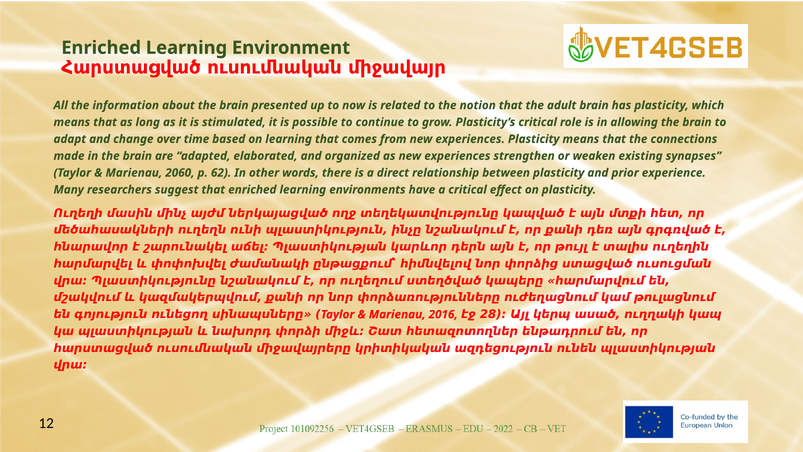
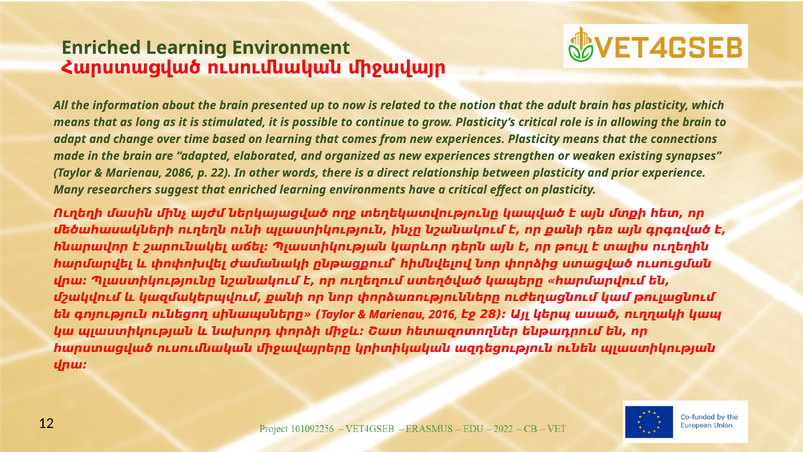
2060: 2060 -> 2086 (180, 173)
62: 62 -> 22 (221, 173)
